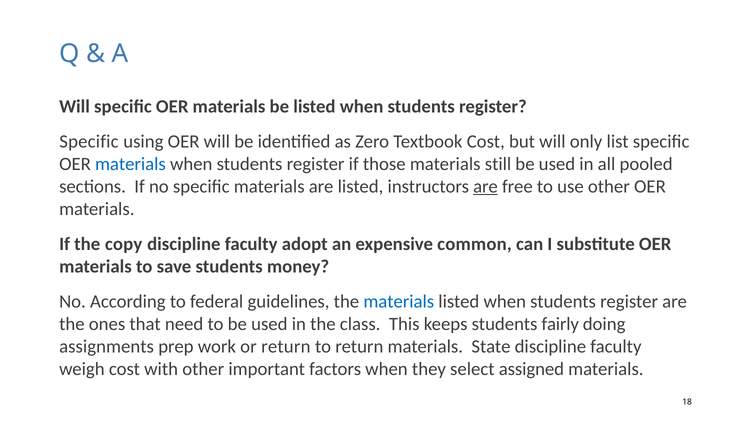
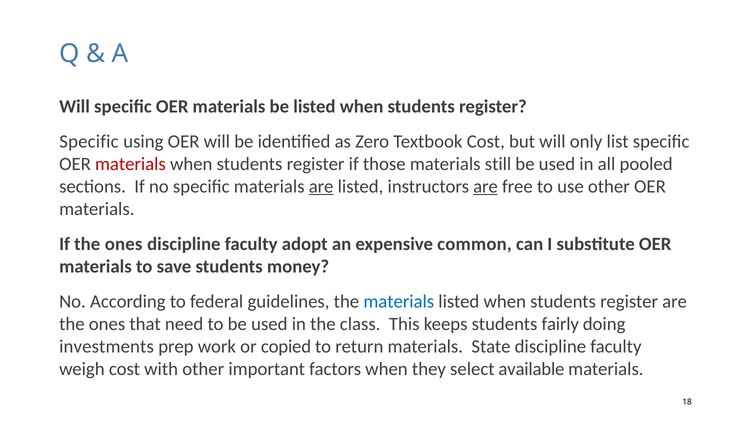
materials colour: blue -> red (130, 164)
are underline: none -> present (321, 187)
If the copy: copy -> ones (124, 244)
assignments: assignments -> investments (106, 347)
or return: return -> copied (286, 347)
assigned: assigned -> available (531, 369)
